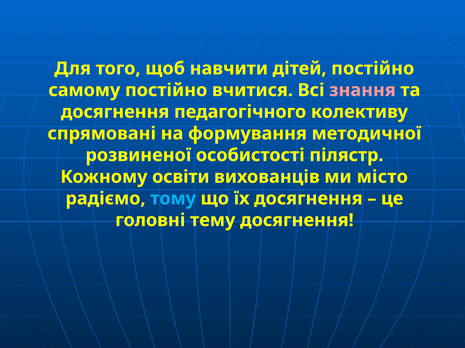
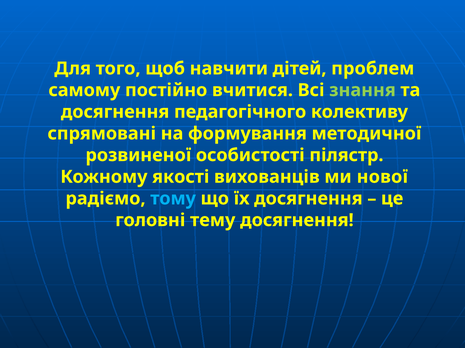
дітей постійно: постійно -> проблем (373, 69)
знання colour: pink -> light green (363, 90)
освіти: освіти -> якості (181, 177)
місто: місто -> нової (382, 177)
